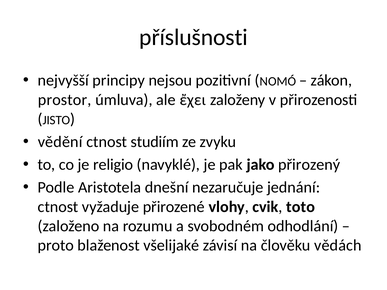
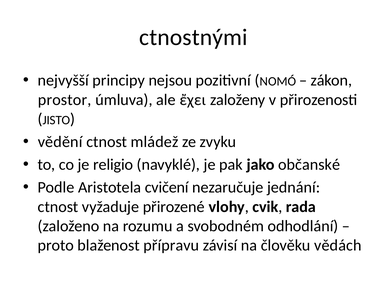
příslušnosti: příslušnosti -> ctnostnými (193, 37)
studiím: studiím -> mládež (155, 142)
přirozený: přirozený -> občanské (309, 165)
dnešní: dnešní -> cvičení (167, 188)
toto: toto -> rada (301, 207)
všelijaké: všelijaké -> přípravu (171, 246)
